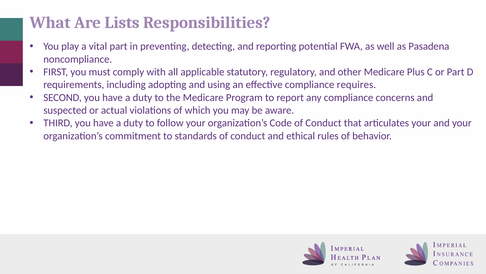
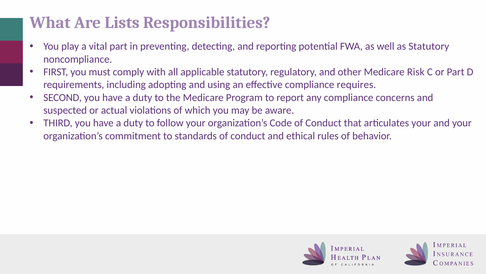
as Pasadena: Pasadena -> Statutory (429, 46)
Plus: Plus -> Risk (416, 72)
